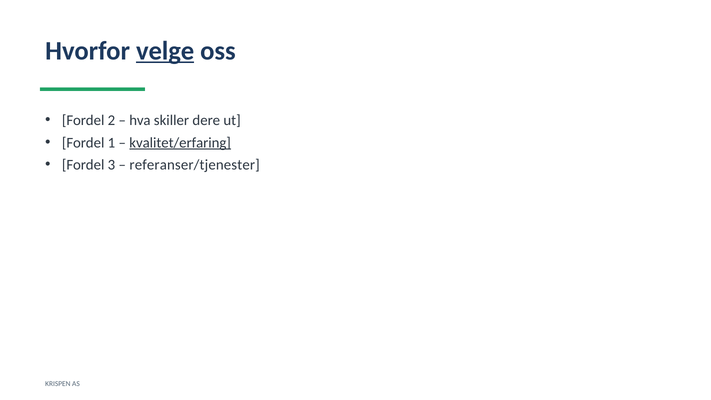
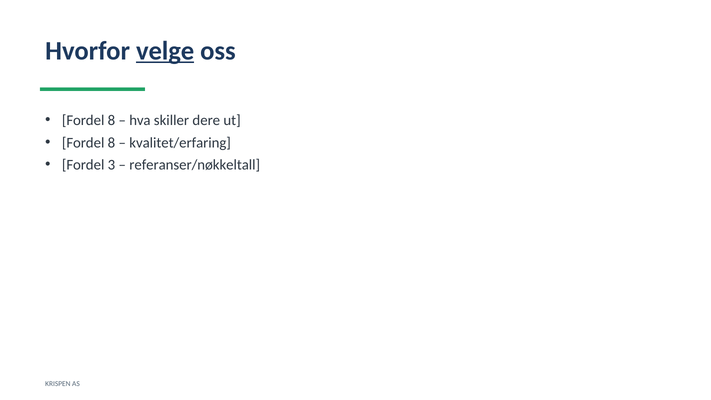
2: 2 -> 8 (111, 120)
1: 1 -> 8 (111, 143)
kvalitet/erfaring underline: present -> none (180, 143)
referanser/tjenester: referanser/tjenester -> referanser/nøkkeltall (195, 165)
